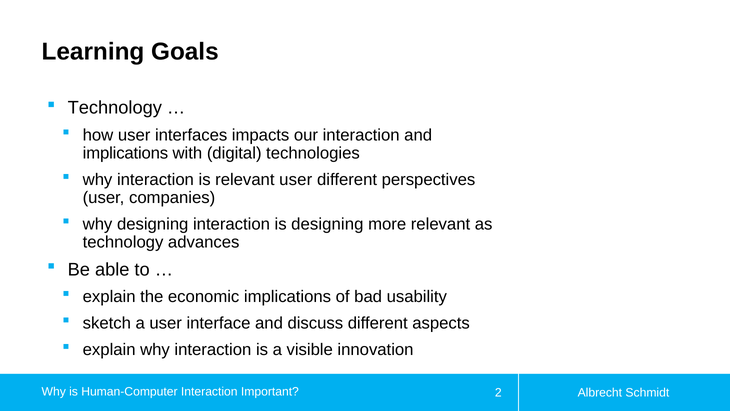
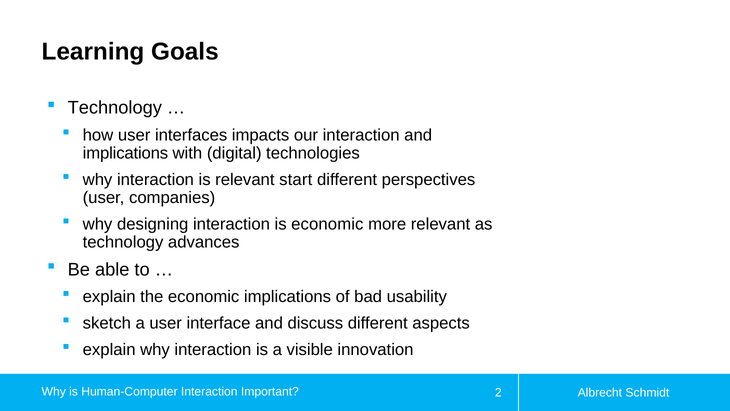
relevant user: user -> start (296, 180)
is designing: designing -> economic (327, 224)
